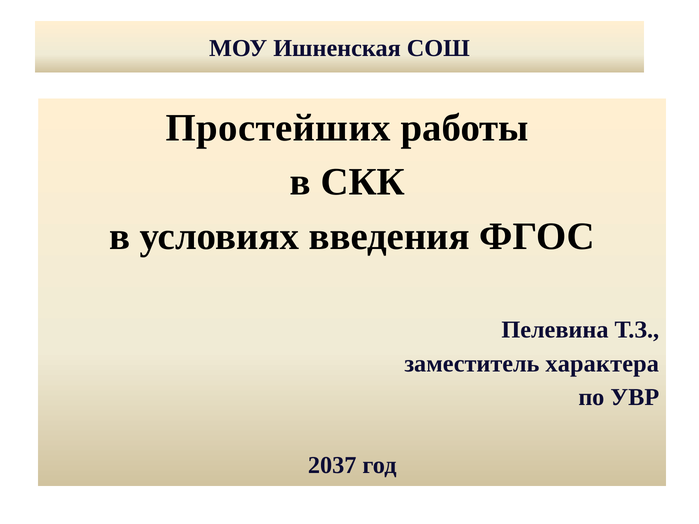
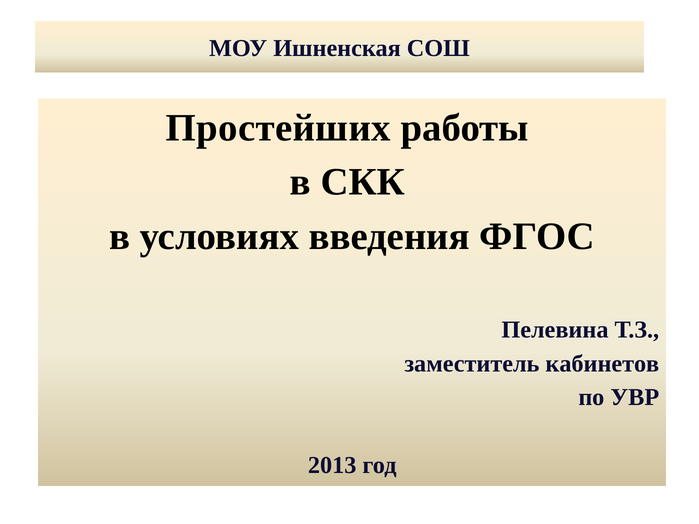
характера: характера -> кабинетов (602, 364)
2037: 2037 -> 2013 (332, 465)
